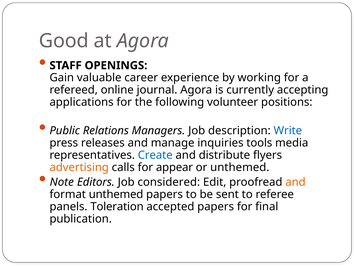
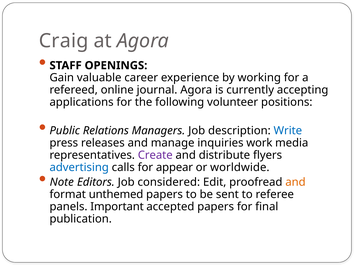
Good: Good -> Craig (64, 41)
tools: tools -> work (259, 143)
Create colour: blue -> purple (155, 155)
advertising colour: orange -> blue (79, 167)
or unthemed: unthemed -> worldwide (240, 167)
Toleration: Toleration -> Important (117, 206)
